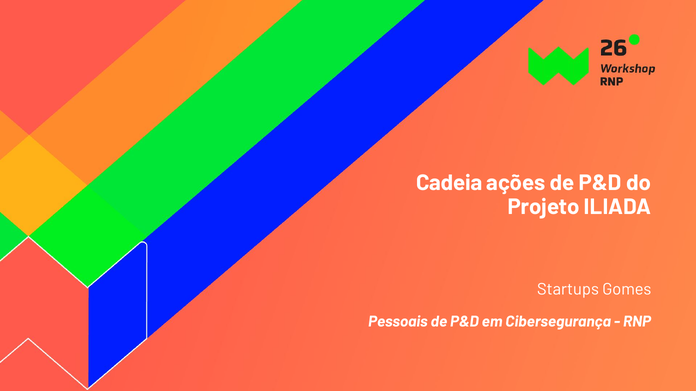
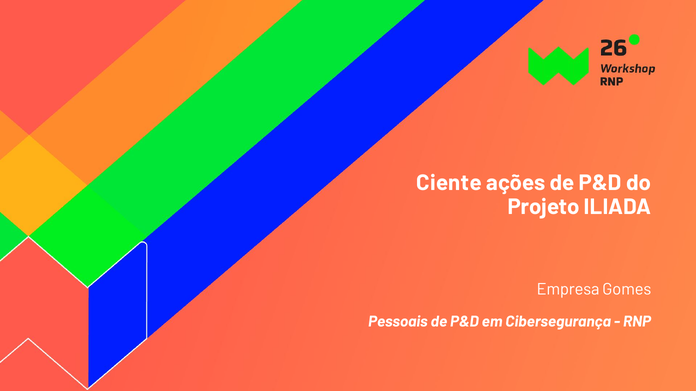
Cadeia: Cadeia -> Ciente (449, 183)
Startups: Startups -> Empresa (568, 290)
